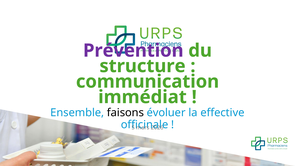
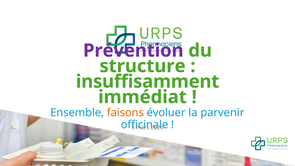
communication: communication -> insuffisamment (148, 82)
faisons colour: black -> orange (125, 113)
effective: effective -> parvenir (222, 113)
